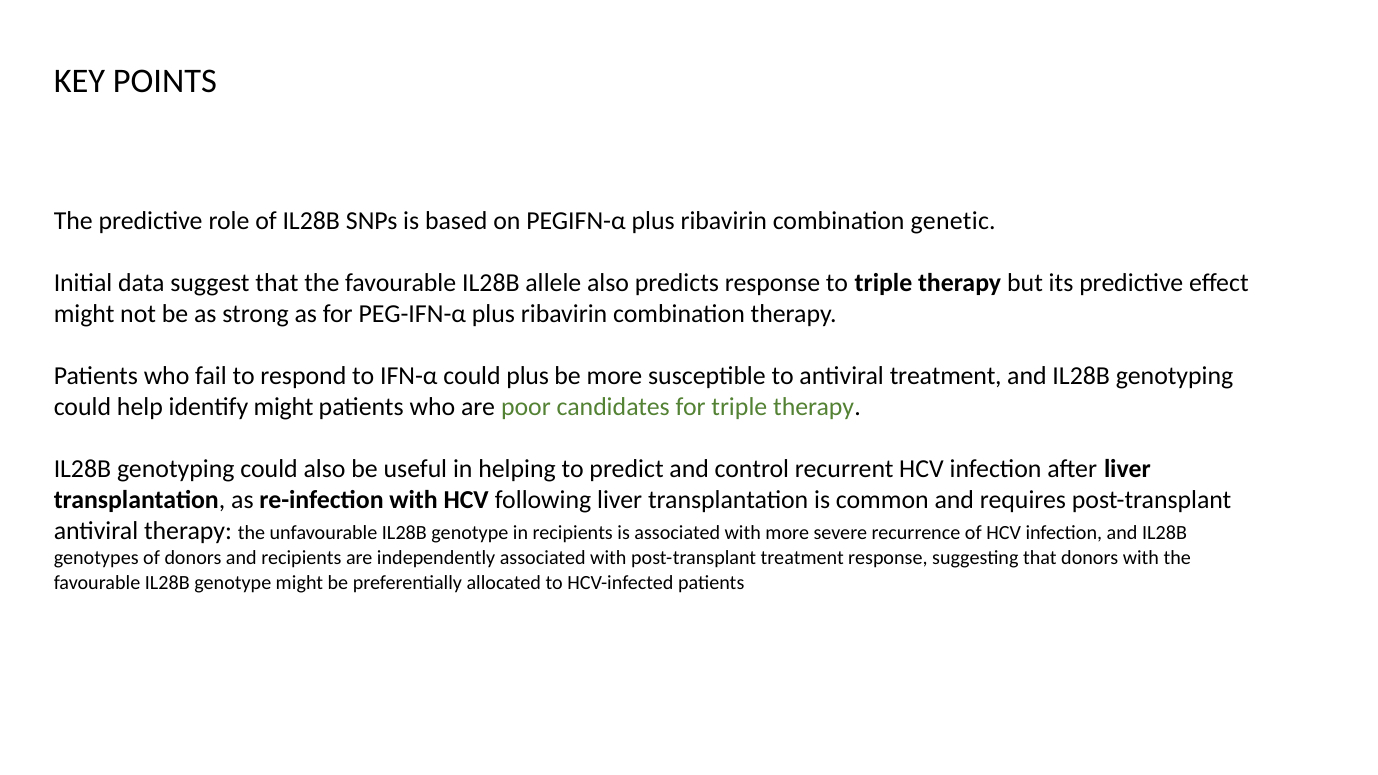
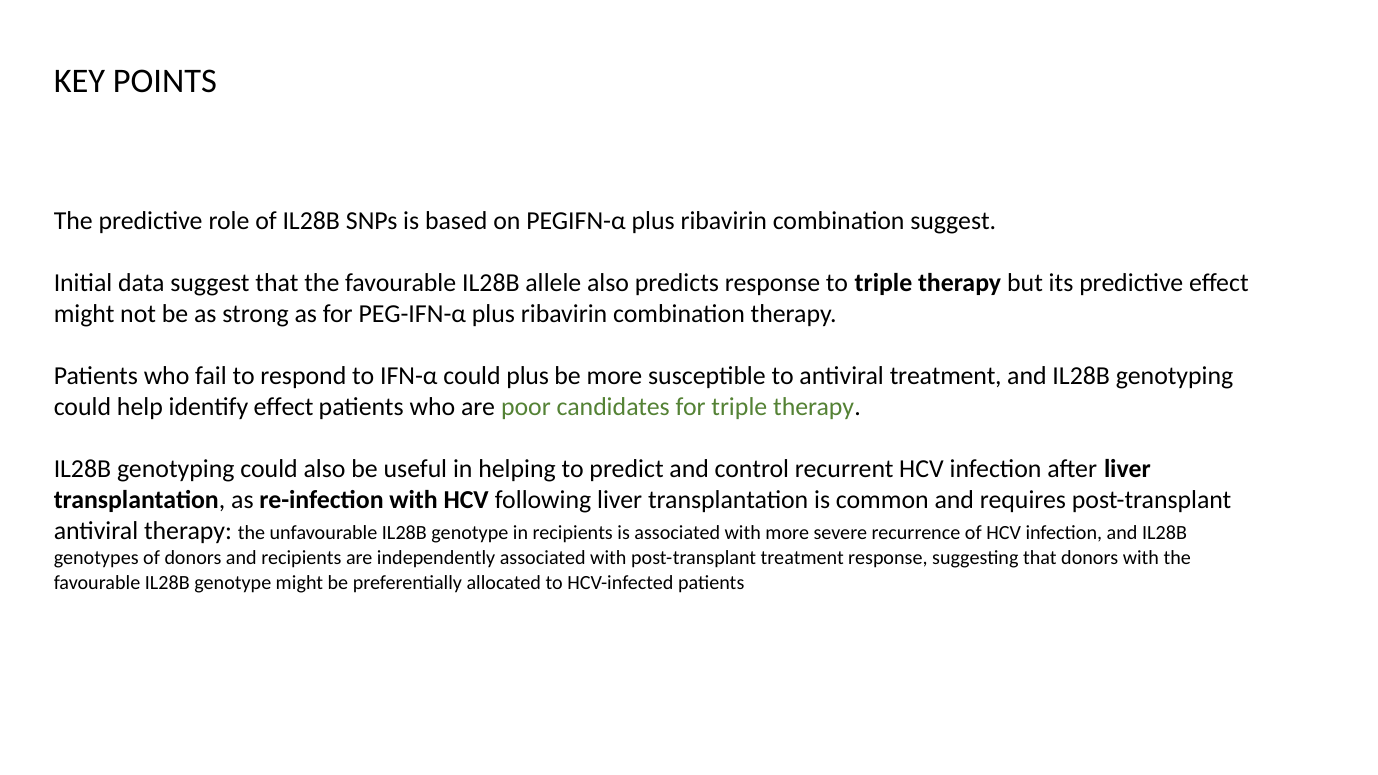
combination genetic: genetic -> suggest (953, 221)
identify might: might -> effect (284, 407)
